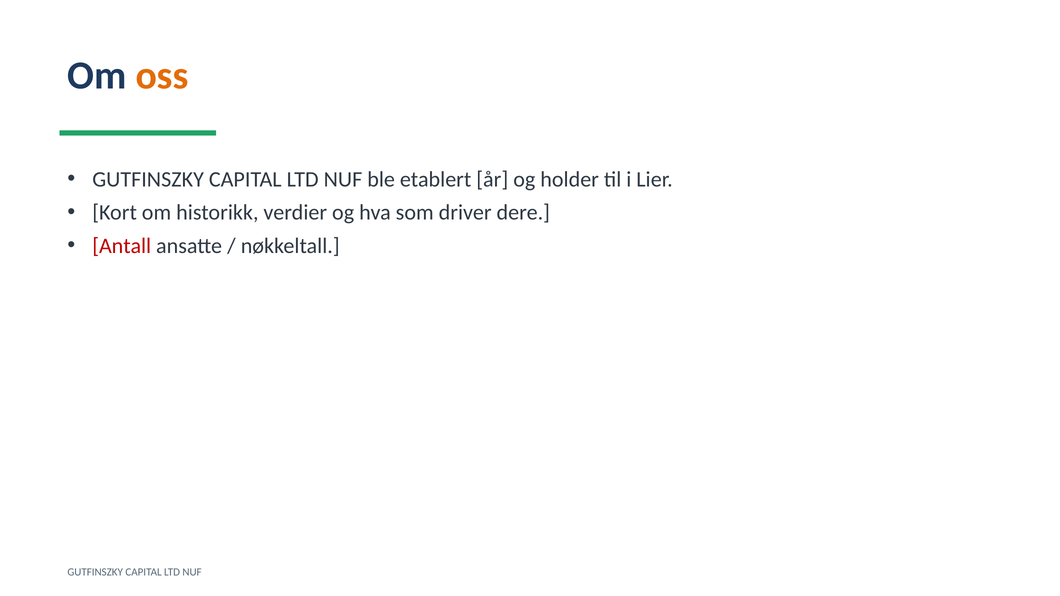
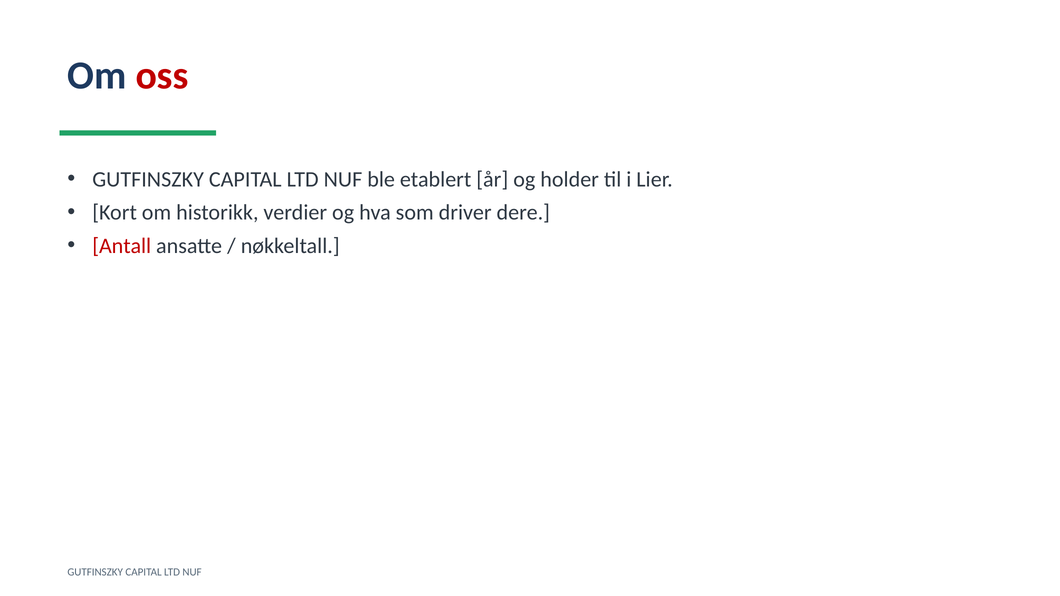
oss colour: orange -> red (162, 76)
